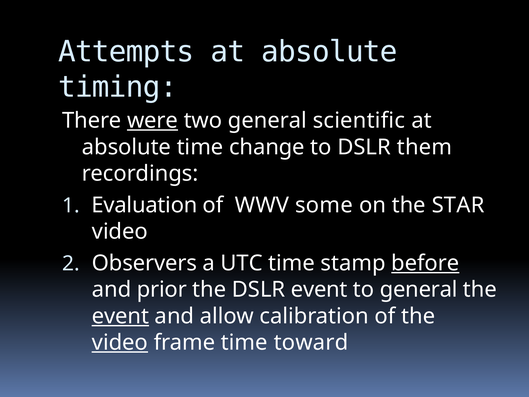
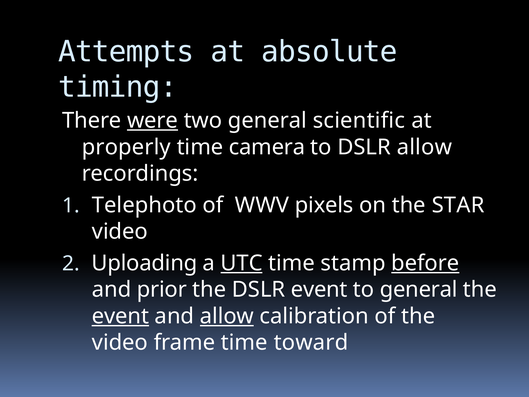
absolute: absolute -> properly (126, 147)
change: change -> camera (267, 147)
DSLR them: them -> allow (424, 147)
Evaluation: Evaluation -> Telephoto (144, 205)
some: some -> pixels (324, 205)
Observers: Observers -> Uploading (144, 263)
UTC underline: none -> present (242, 263)
allow underline: none -> present (227, 316)
video underline: present -> none (120, 342)
